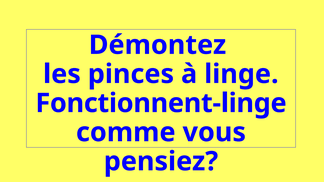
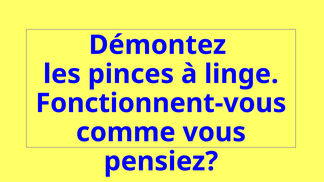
Fonctionnent-linge: Fonctionnent-linge -> Fonctionnent-vous (161, 103)
